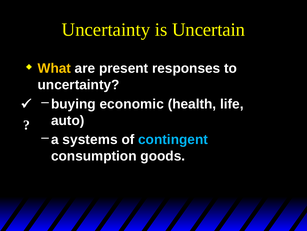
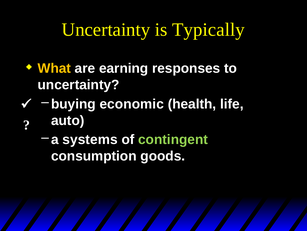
Uncertain: Uncertain -> Typically (208, 29)
present: present -> earning (124, 68)
contingent colour: light blue -> light green (173, 139)
